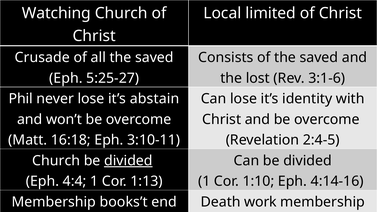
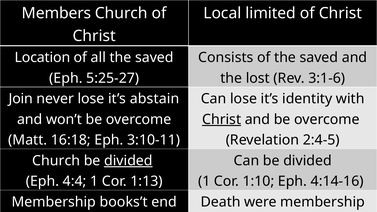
Watching: Watching -> Members (56, 13)
Crusade: Crusade -> Location (42, 58)
Phil: Phil -> Join (21, 99)
Christ underline: none -> present (222, 119)
work: work -> were (260, 202)
